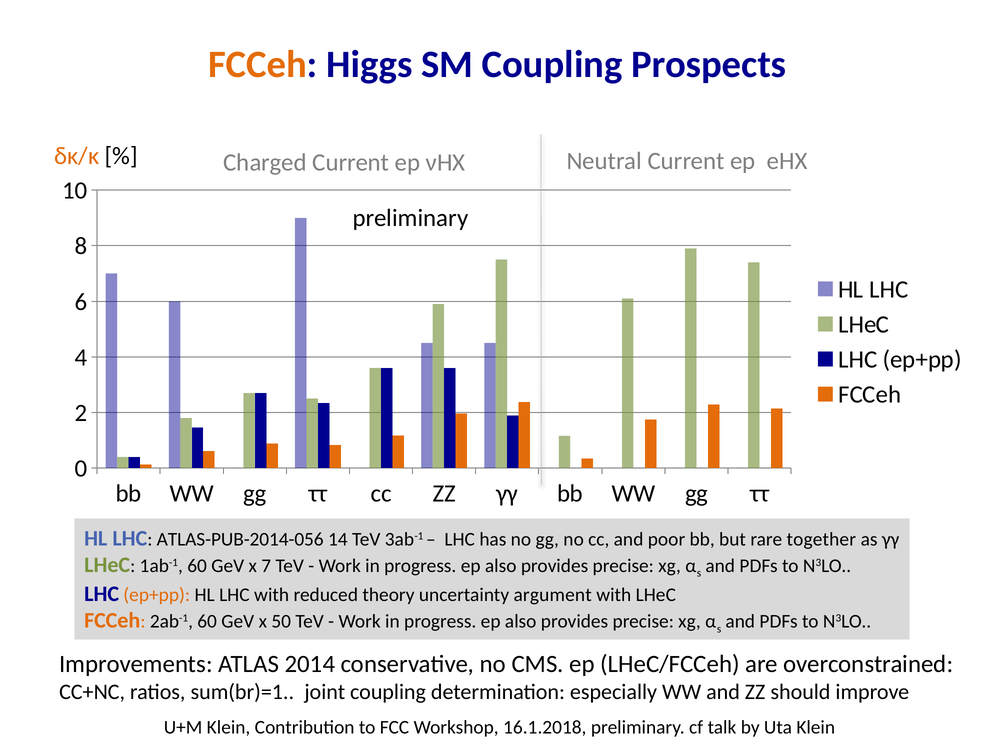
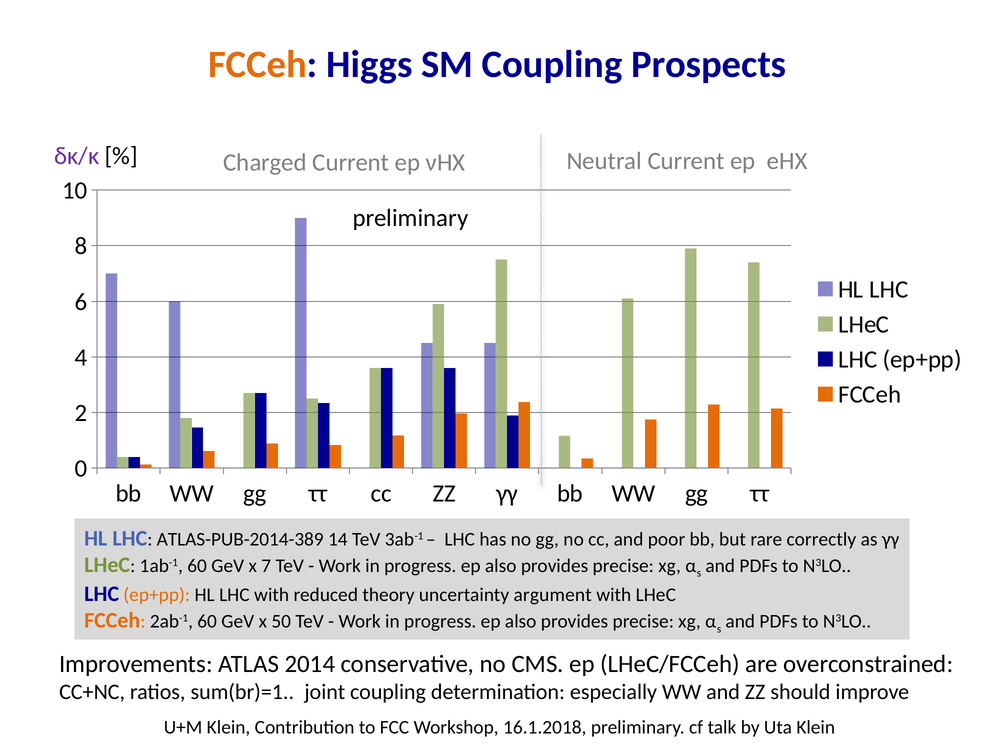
δκ/κ colour: orange -> purple (77, 156)
ATLAS-PUB-2014-056: ATLAS-PUB-2014-056 -> ATLAS-PUB-2014-389 (240, 539)
together: together -> correctly (821, 539)
